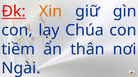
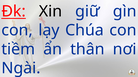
Xin colour: orange -> black (50, 11)
